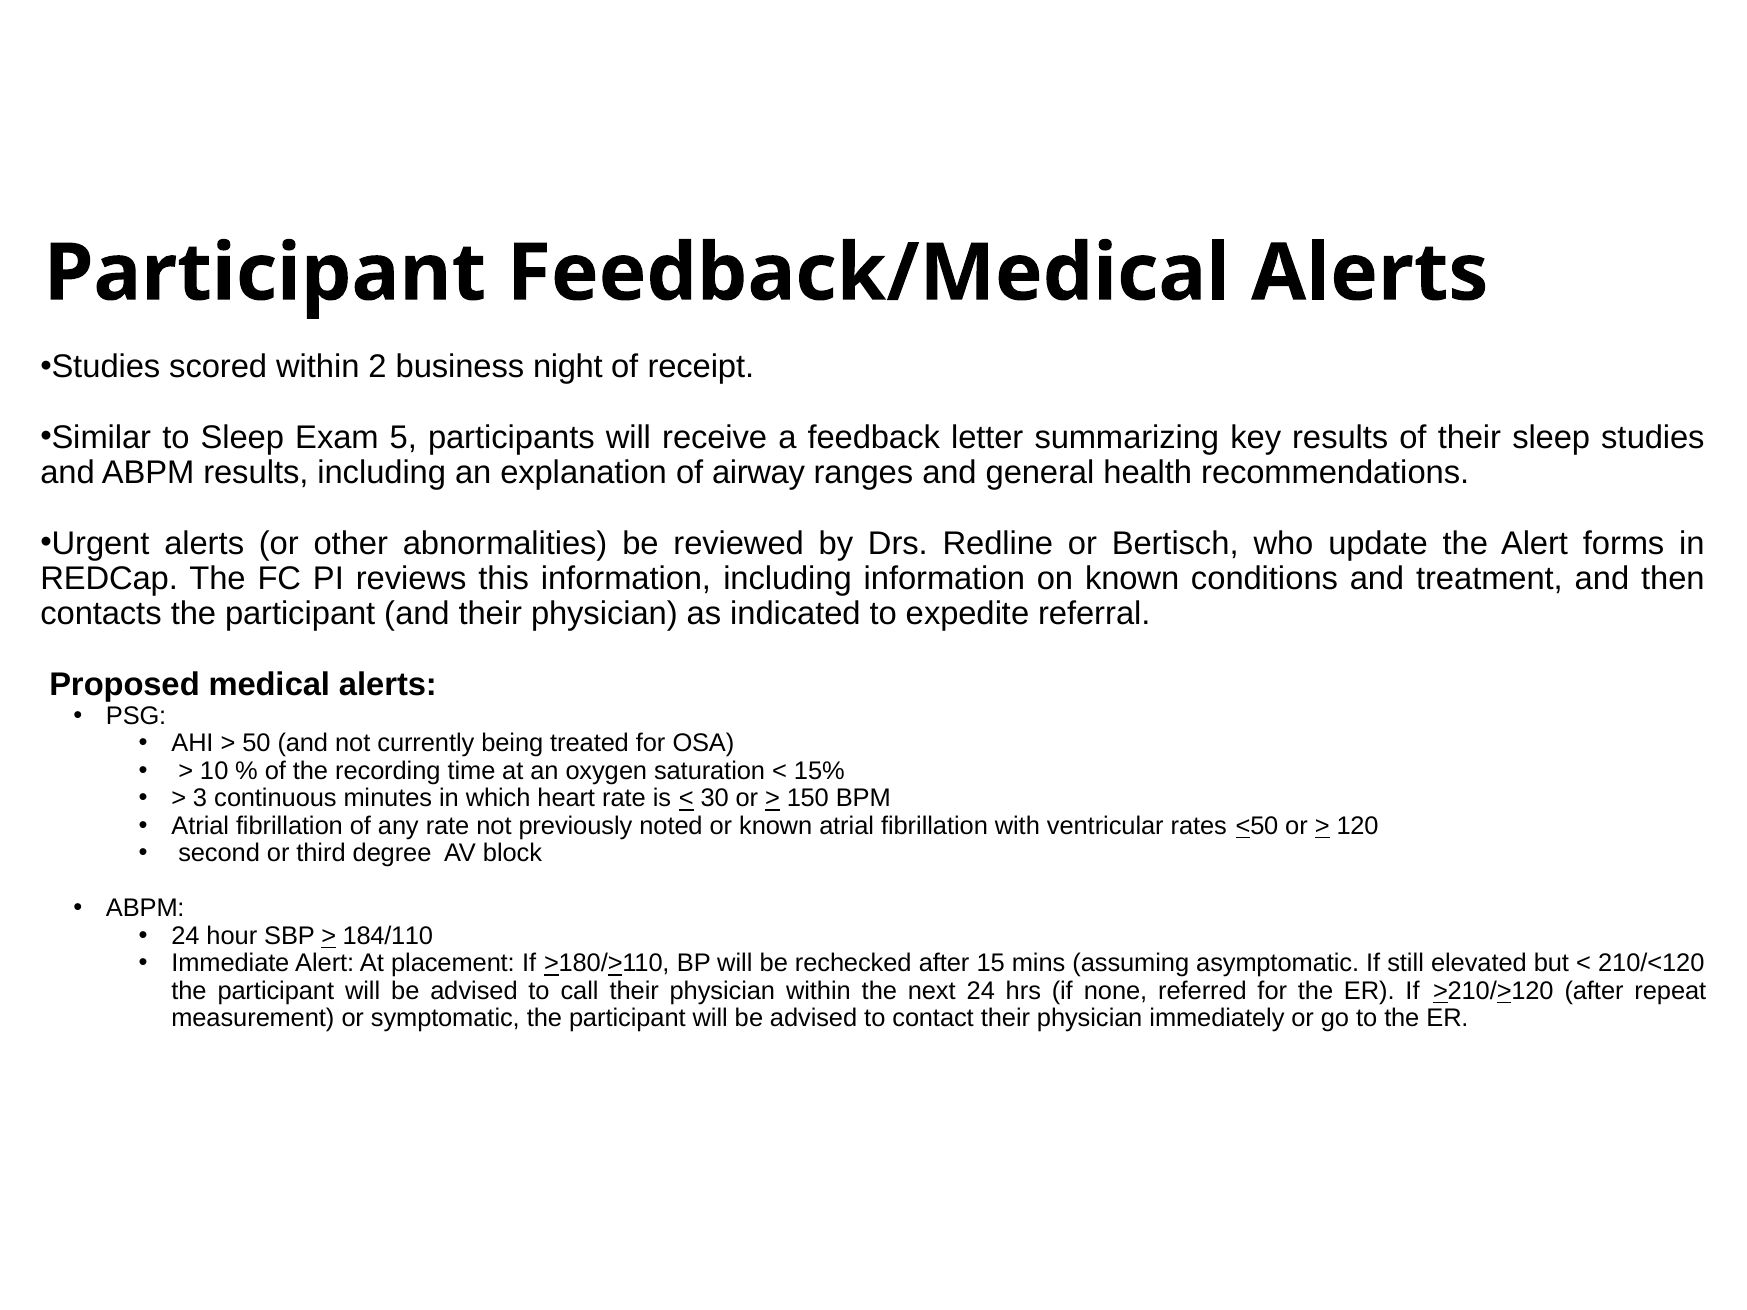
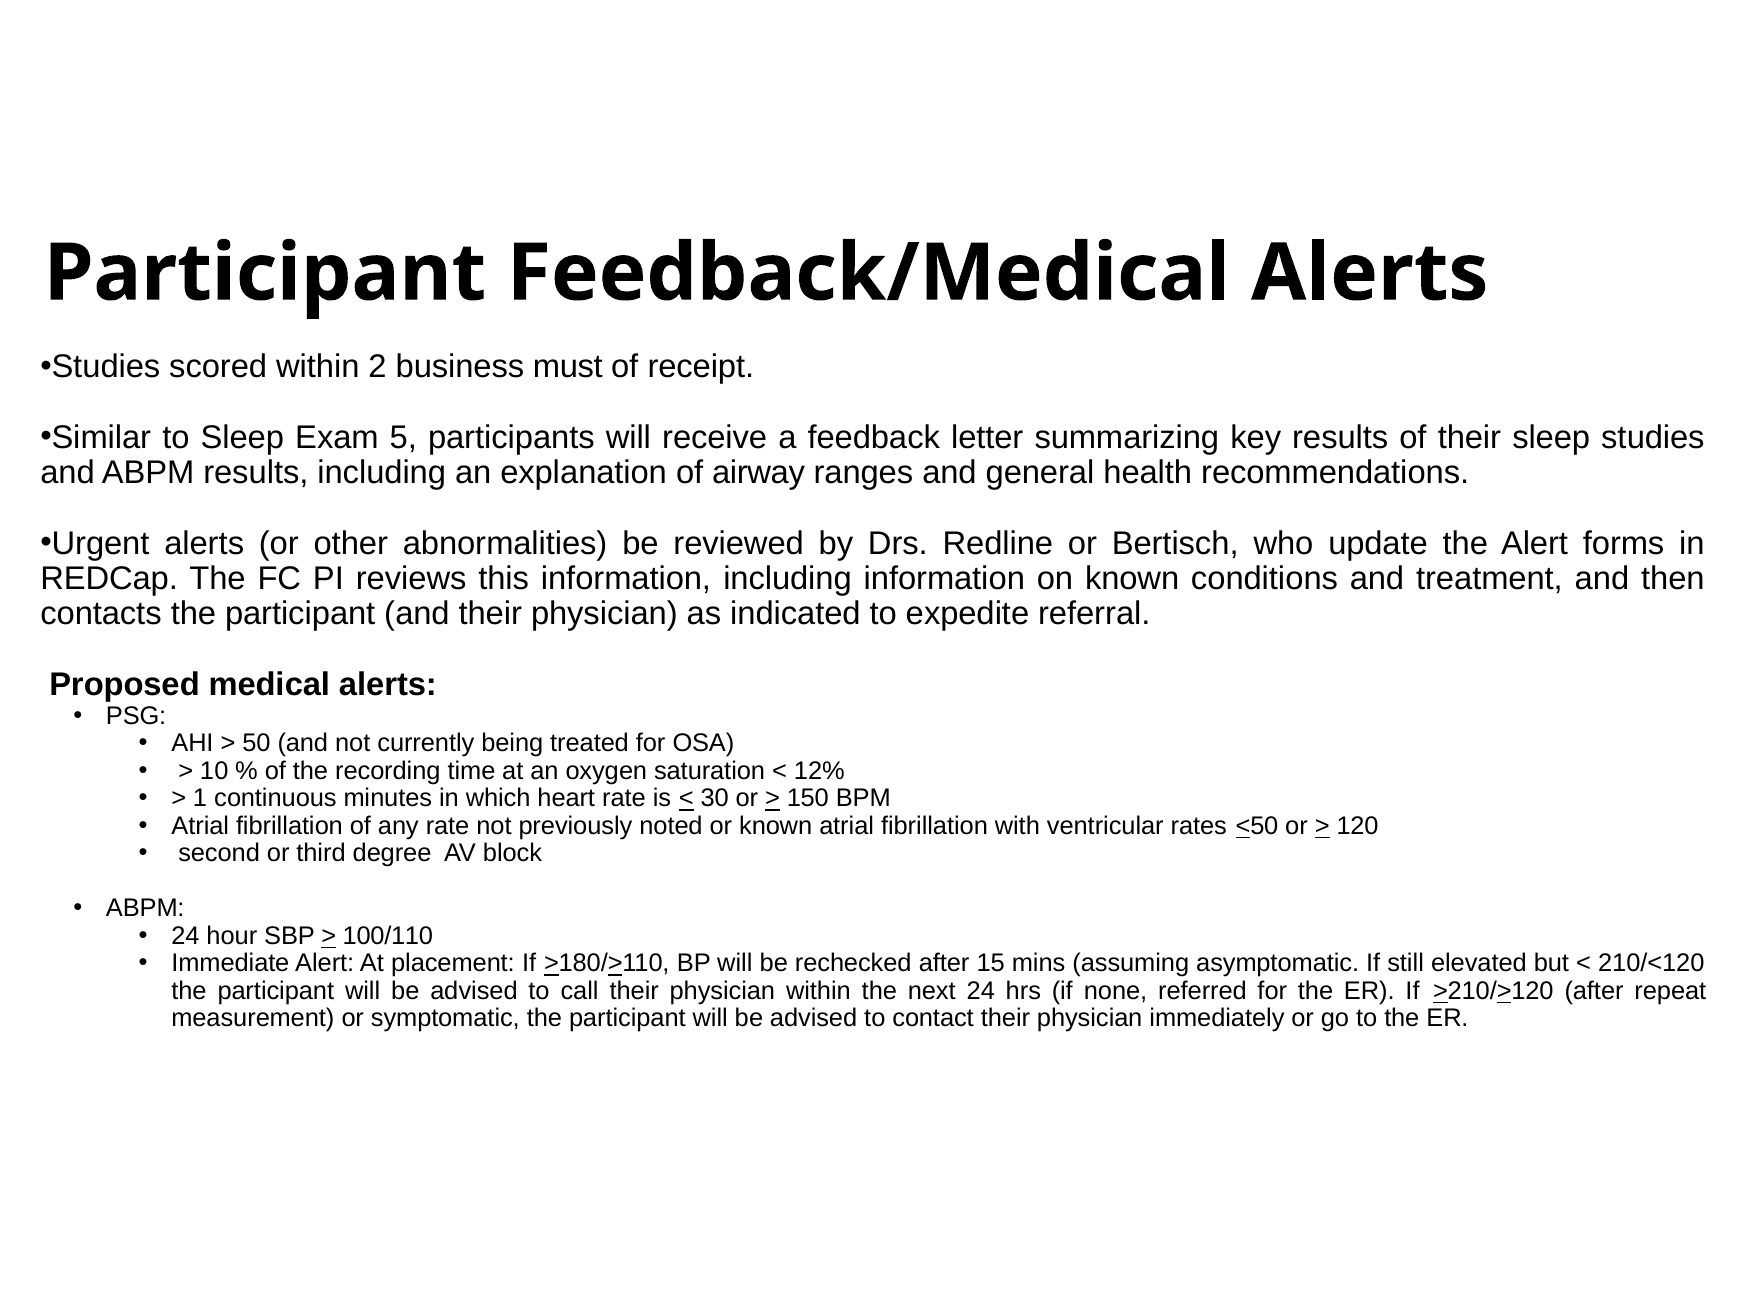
night: night -> must (568, 367)
15%: 15% -> 12% (819, 771)
3: 3 -> 1 (200, 799)
184/110: 184/110 -> 100/110 (388, 936)
